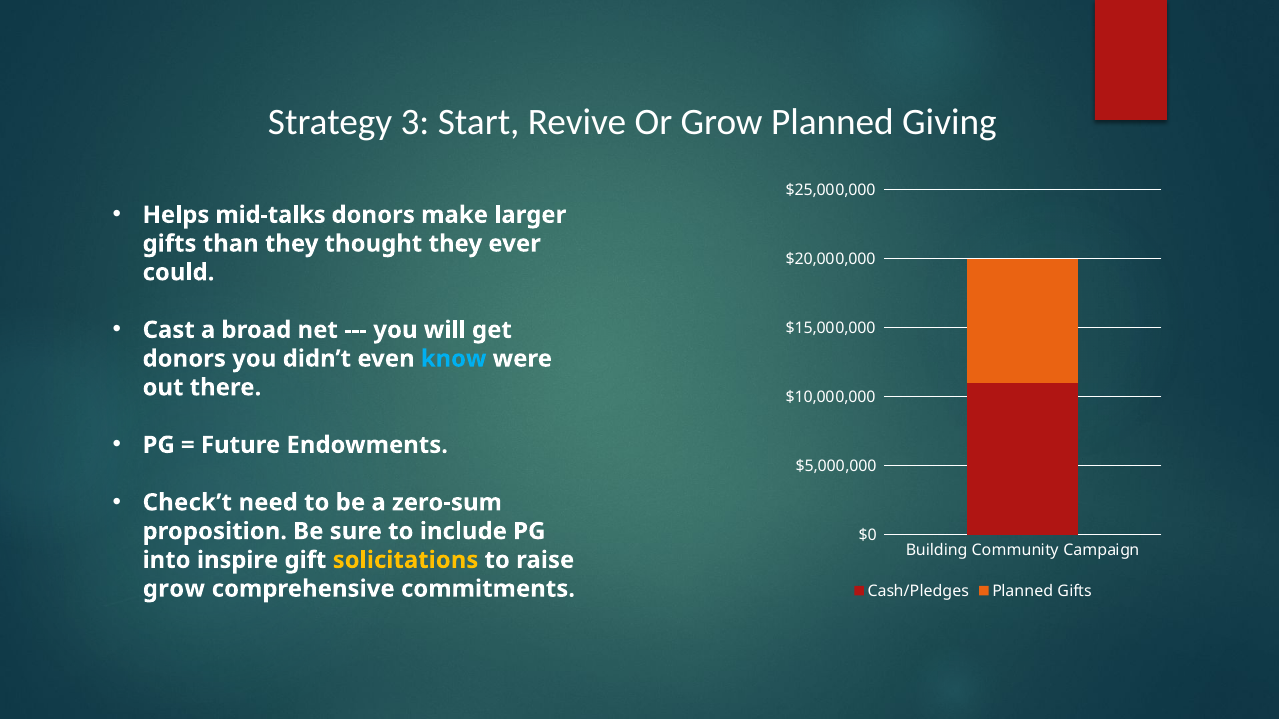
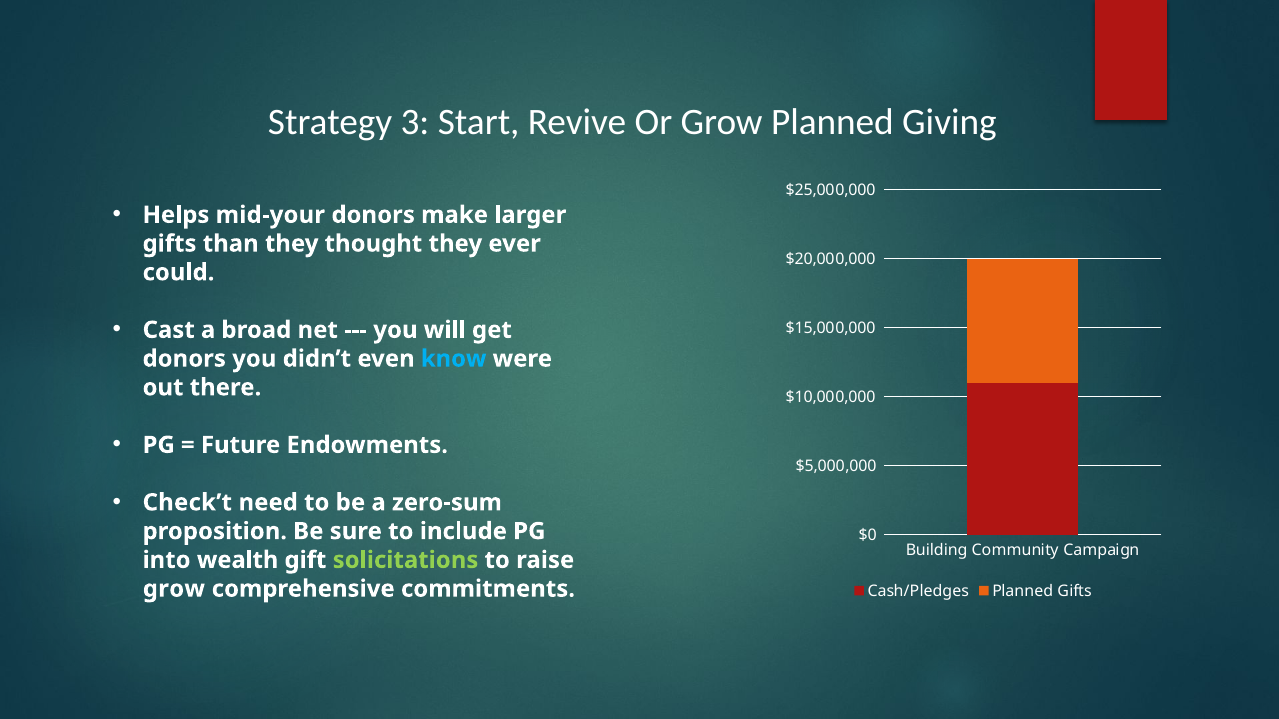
mid-talks: mid-talks -> mid-your (270, 215)
inspire: inspire -> wealth (238, 560)
solicitations colour: yellow -> light green (405, 560)
